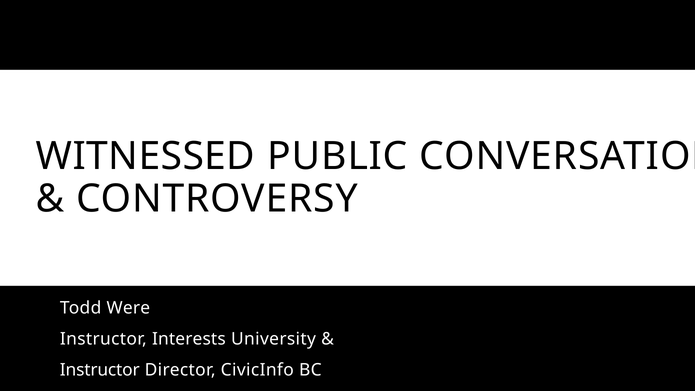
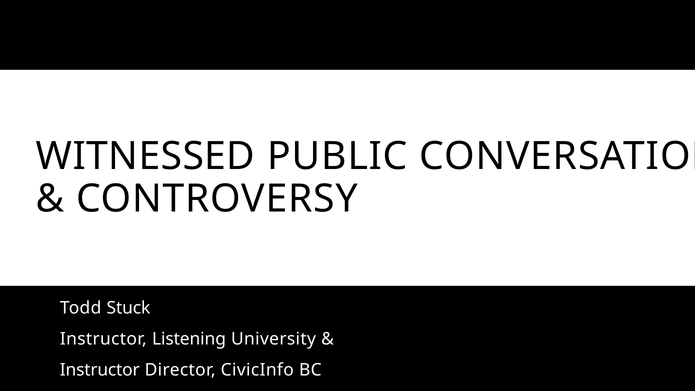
Were: Were -> Stuck (128, 308)
Interests: Interests -> Listening (189, 339)
